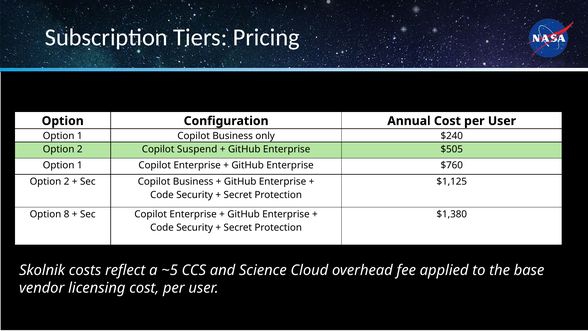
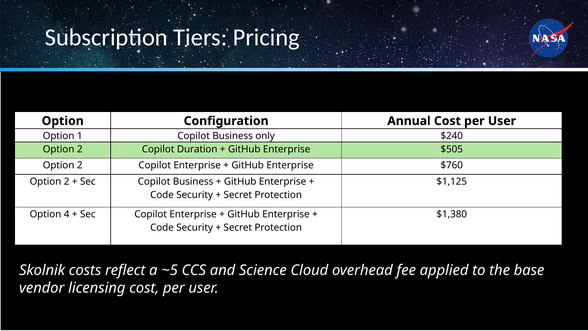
Suspend: Suspend -> Duration (197, 149)
1: 1 -> 2 (80, 165)
8: 8 -> 4 (67, 214)
